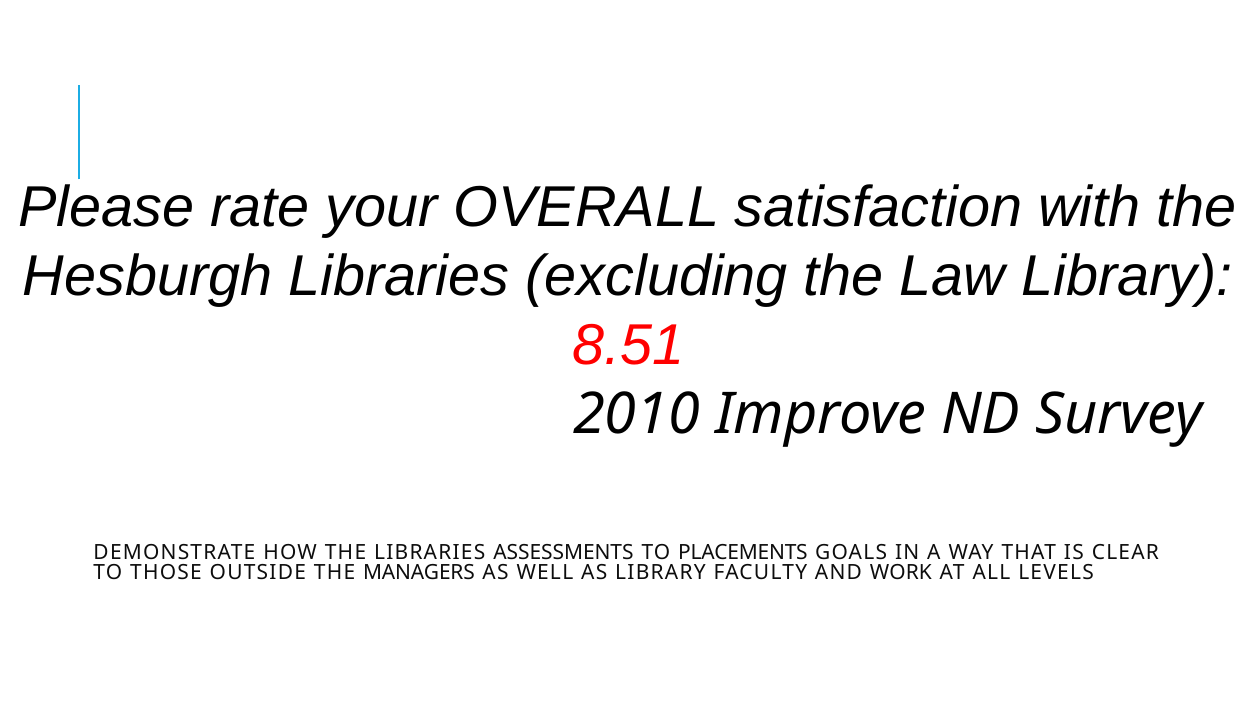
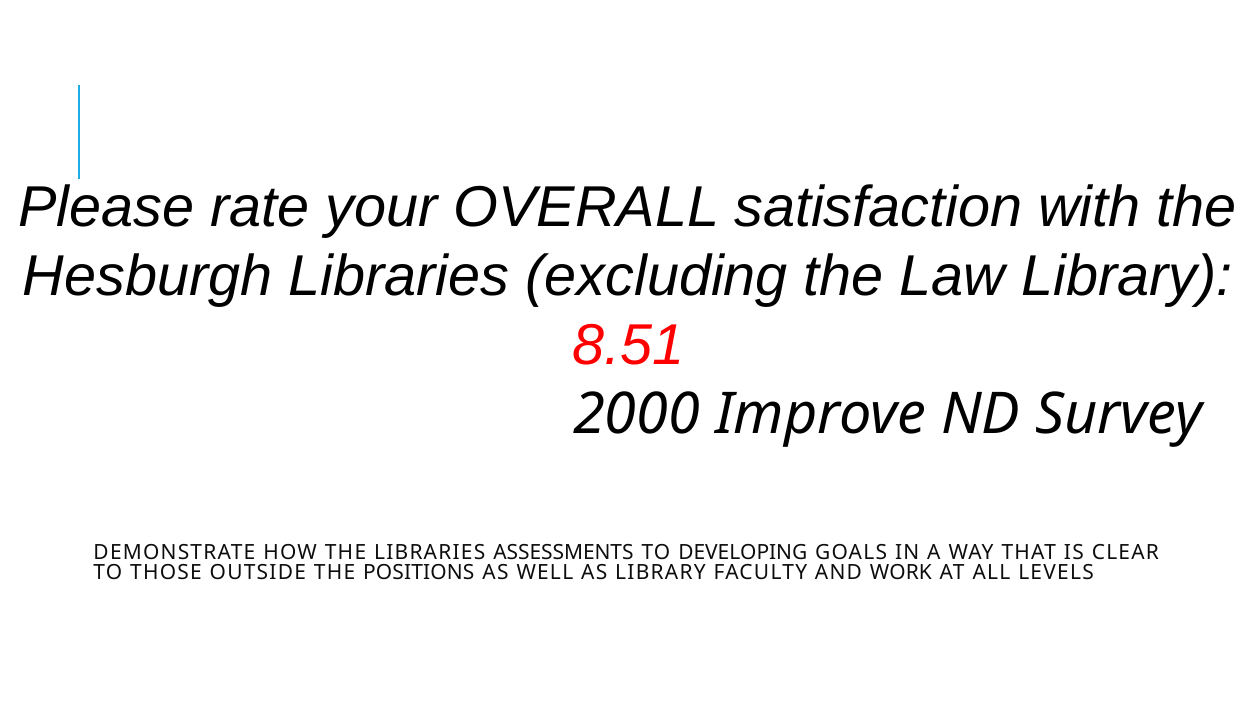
2010: 2010 -> 2000 (637, 414)
PLACEMENTS: PLACEMENTS -> DEVELOPING (743, 552)
MANAGERS: MANAGERS -> POSITIONS (419, 572)
